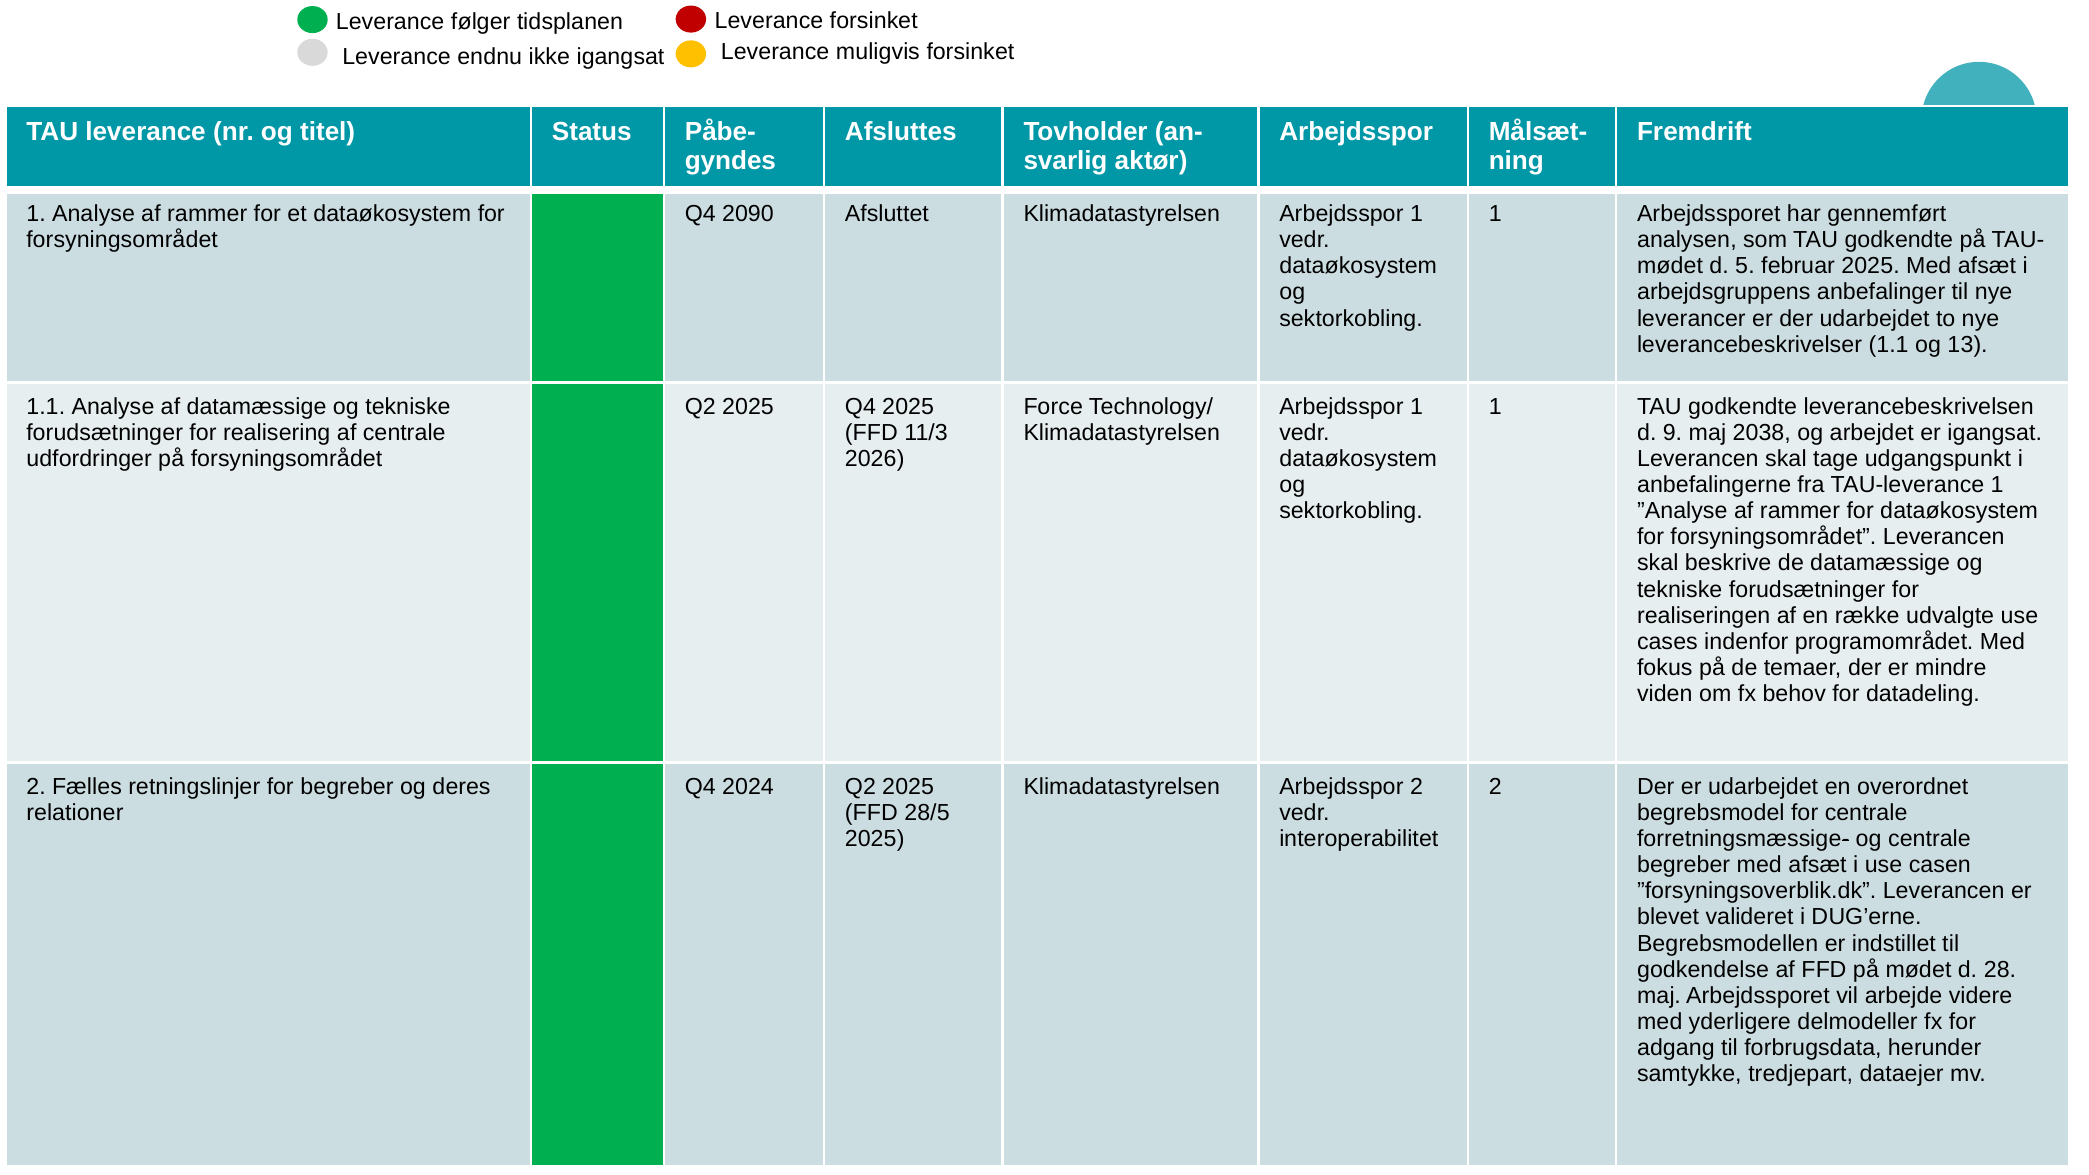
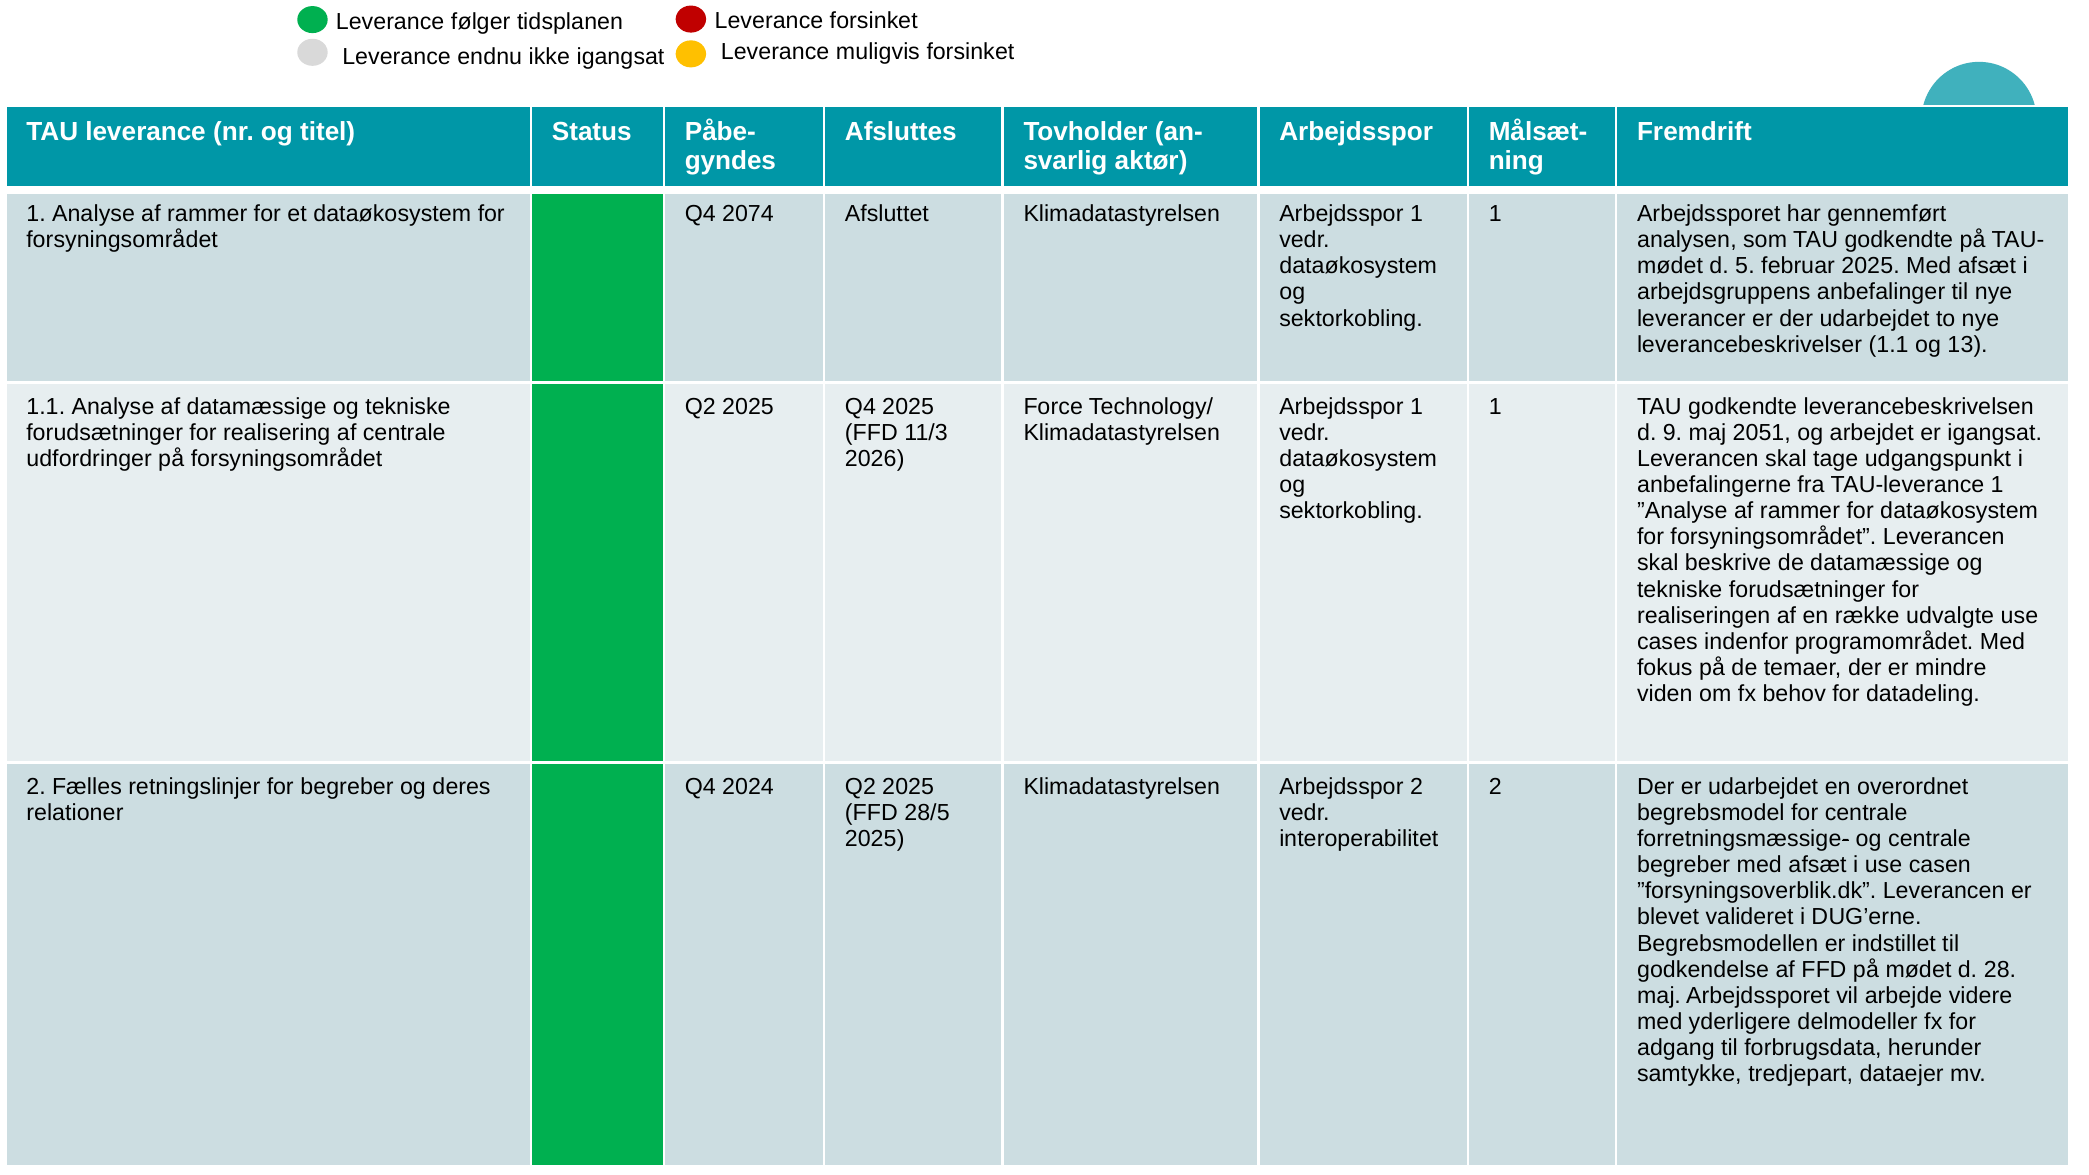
2090: 2090 -> 2074 (748, 214)
2038: 2038 -> 2051 (1762, 433)
